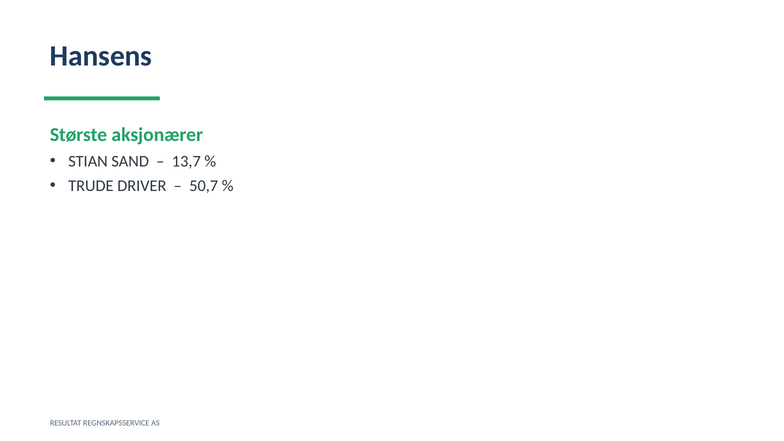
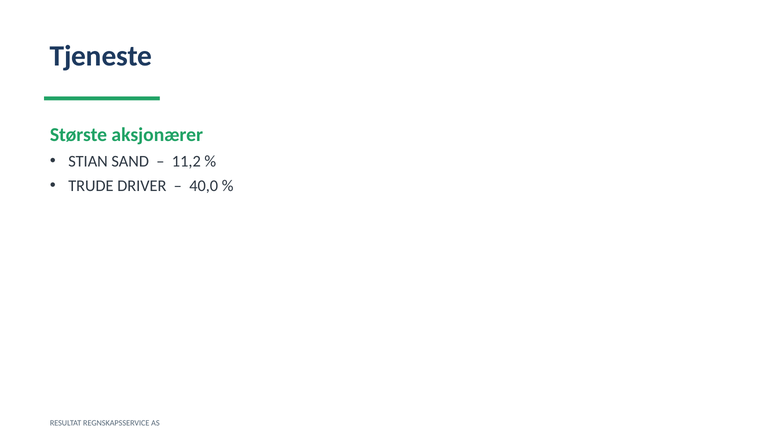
Hansens: Hansens -> Tjeneste (101, 56)
13,7: 13,7 -> 11,2 (186, 161)
50,7: 50,7 -> 40,0 (204, 186)
